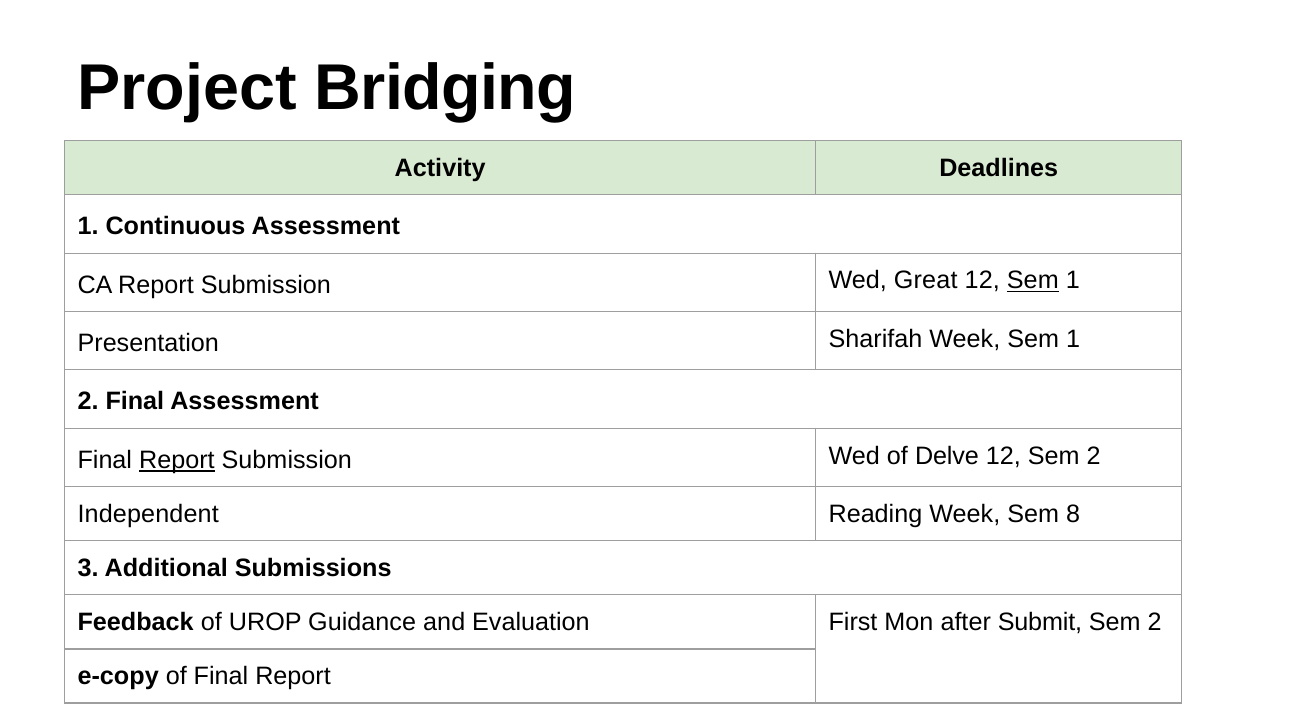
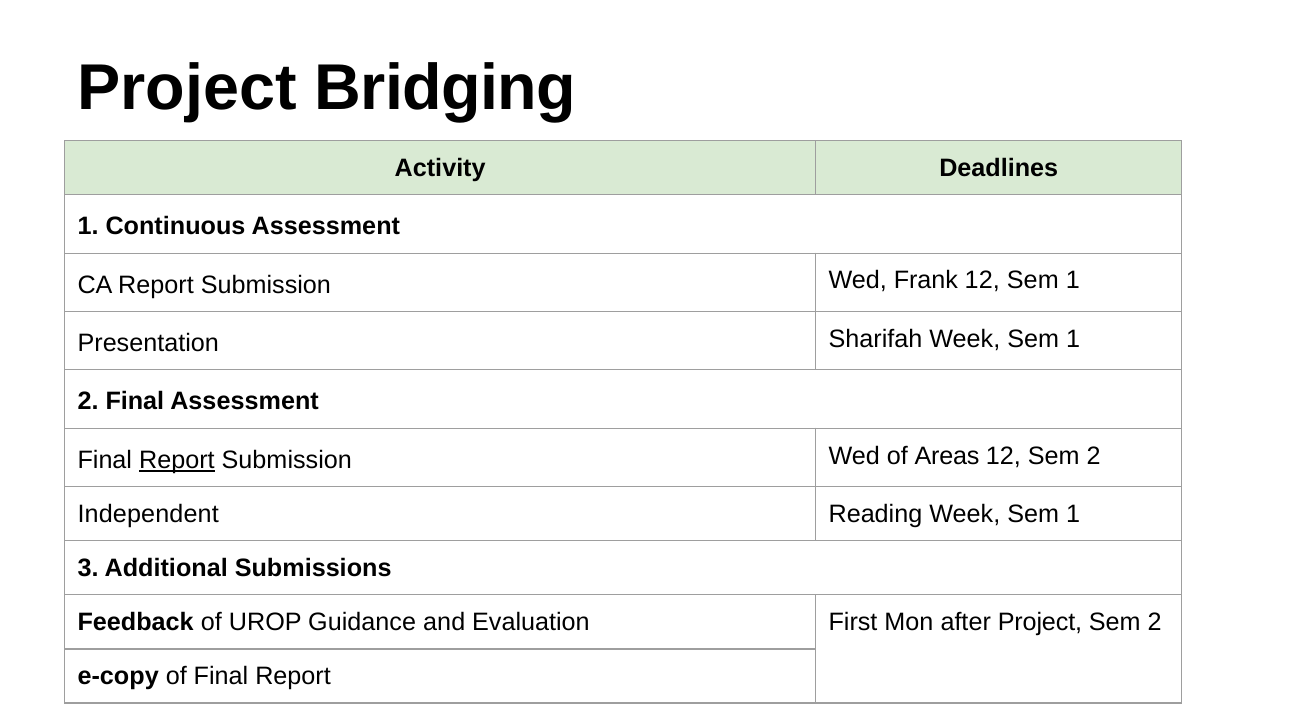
Great: Great -> Frank (926, 281)
Sem underline: present -> none (1033, 281)
Delve: Delve -> Areas (947, 456)
Reading Week Sem 8: 8 -> 1 (1073, 514)
after Submit: Submit -> Project (1040, 622)
